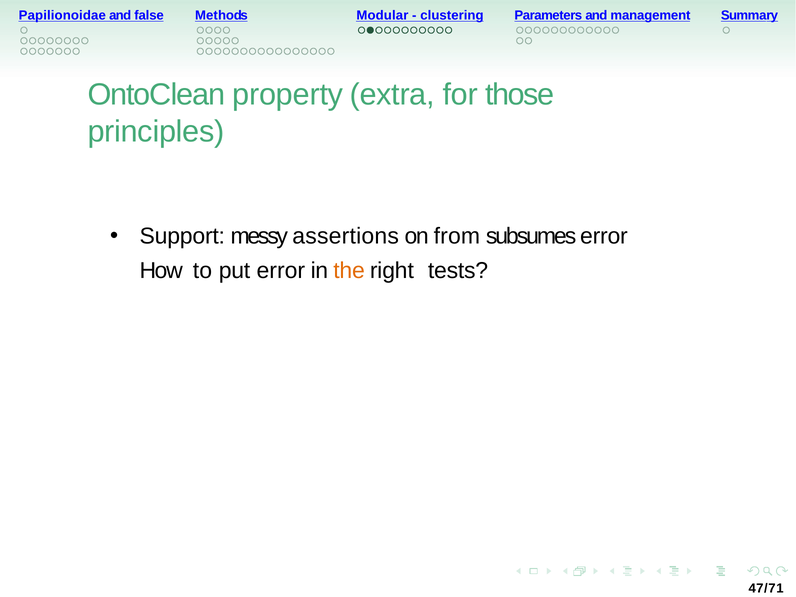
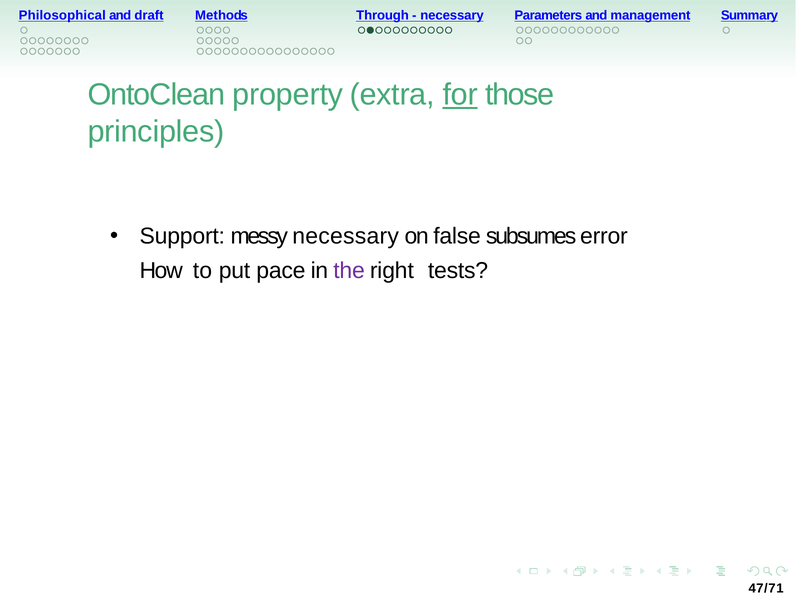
Papilionoidae: Papilionoidae -> Philosophical (62, 15)
false: false -> draft (149, 15)
Modular: Modular -> Through (383, 15)
clustering: clustering -> necessary (452, 15)
for underline: none -> present (460, 95)
messy assertions: assertions -> necessary (346, 237)
from: from -> false (457, 237)
put error: error -> pace (281, 271)
the colour: orange -> purple (349, 271)
